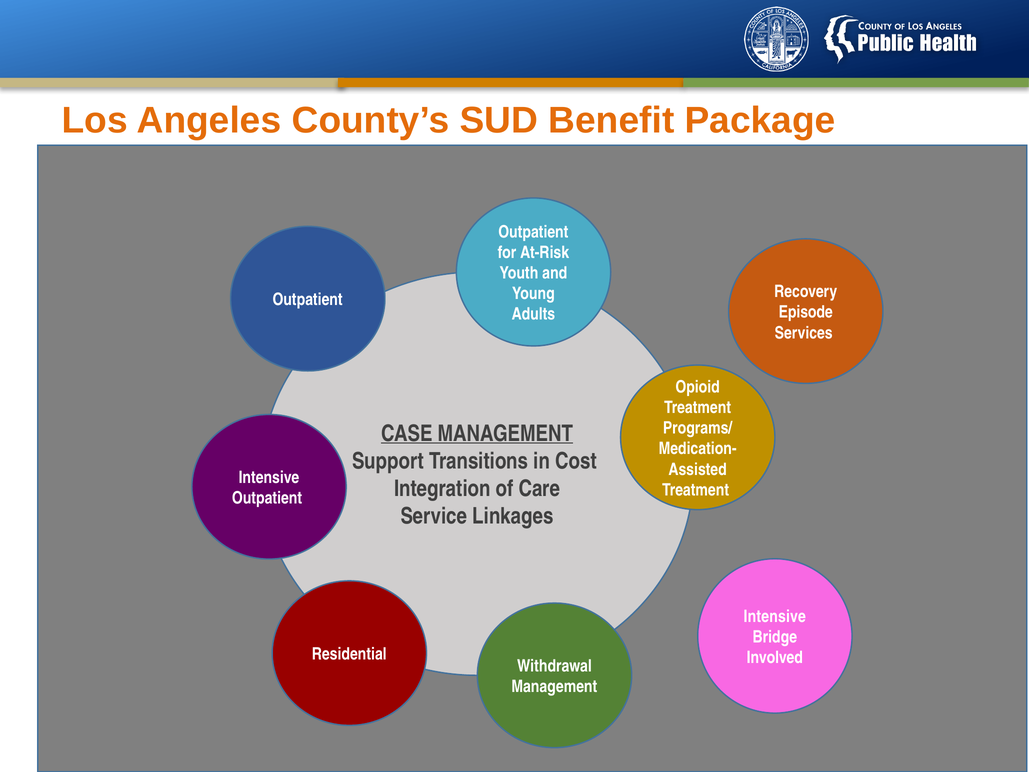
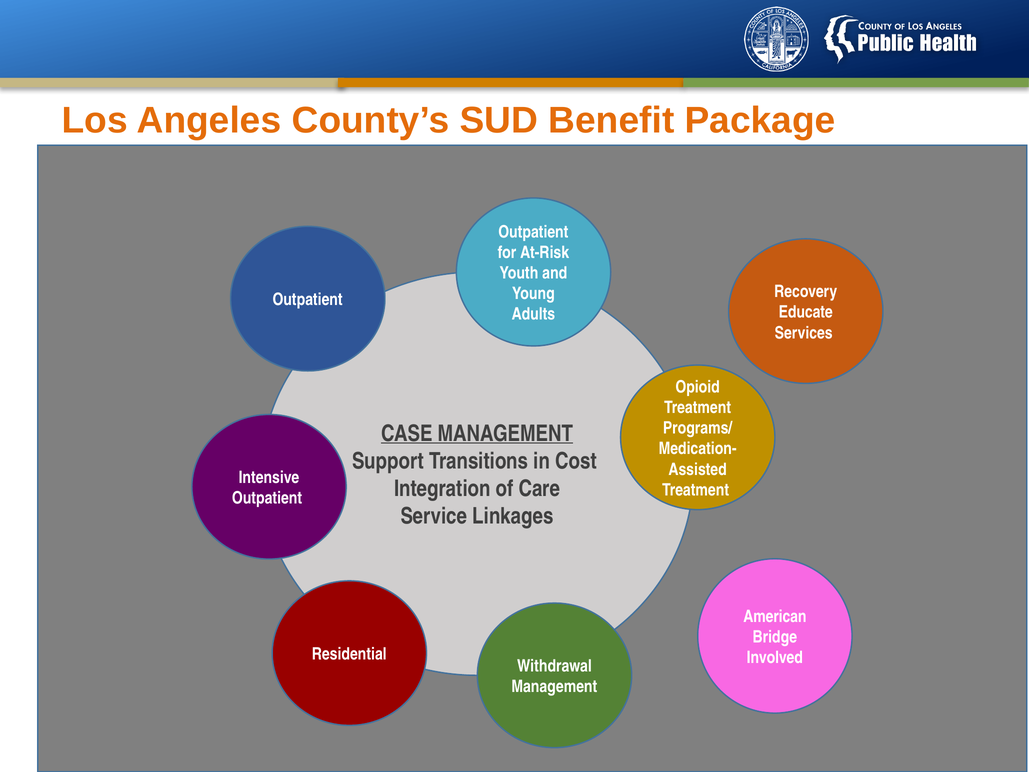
Episode: Episode -> Educate (806, 312)
Intensive: Intensive -> American (775, 616)
